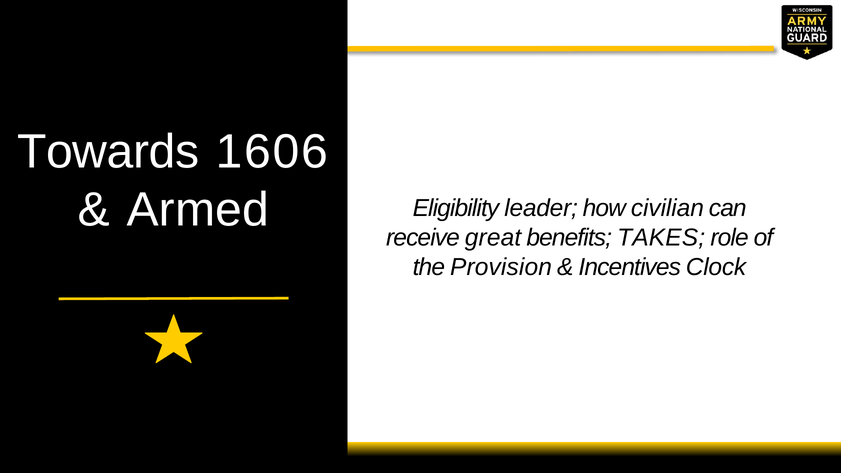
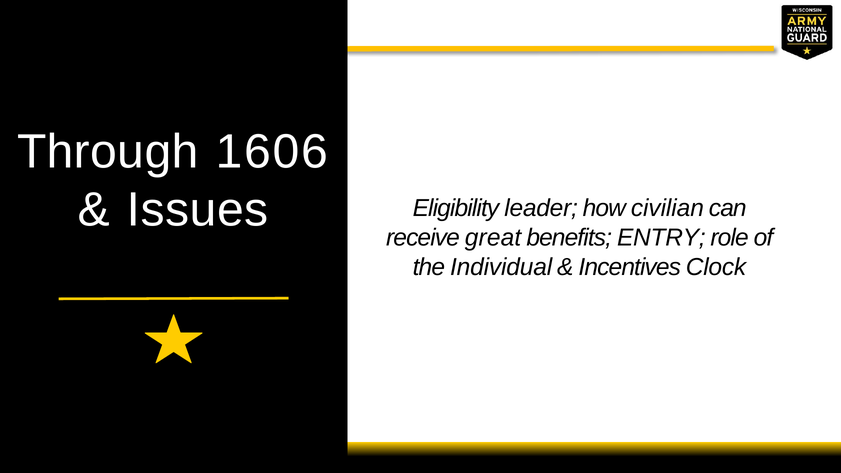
Towards: Towards -> Through (108, 152)
Armed: Armed -> Issues (198, 210)
TAKES: TAKES -> ENTRY (661, 238)
Provision: Provision -> Individual (501, 267)
